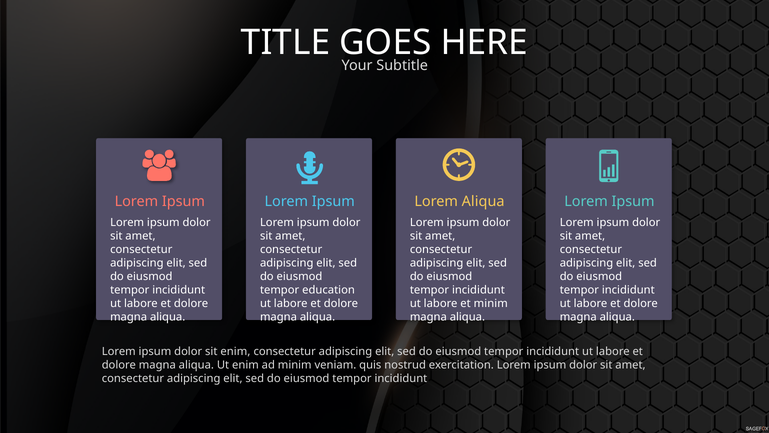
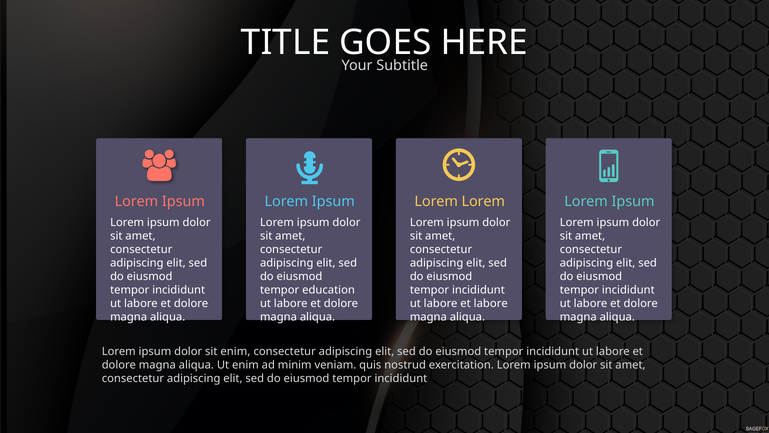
Aliqua: Aliqua -> Lorem (483, 201)
et minim: minim -> labore (491, 303)
